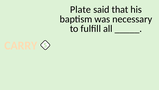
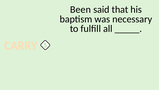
Plate: Plate -> Been (80, 9)
